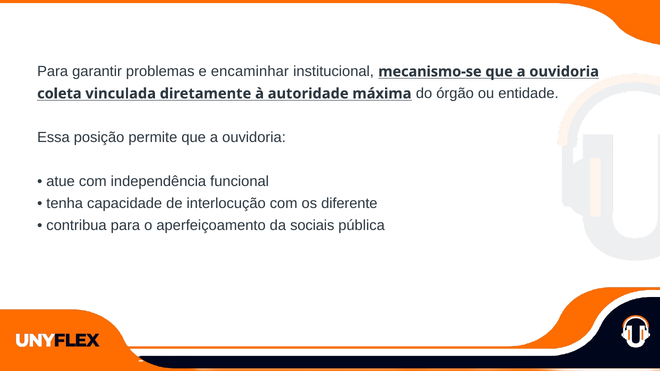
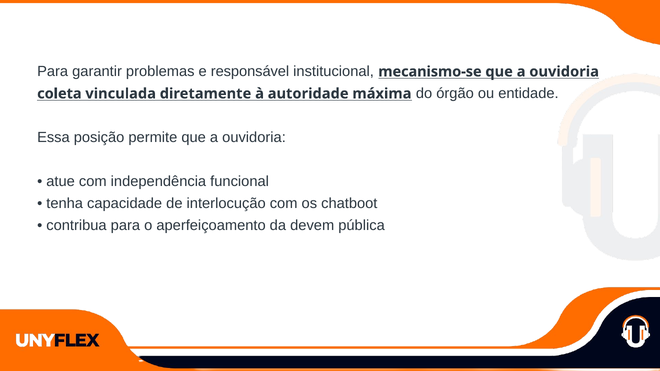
encaminhar: encaminhar -> responsável (250, 72)
diferente: diferente -> chatboot (349, 204)
sociais: sociais -> devem (312, 226)
